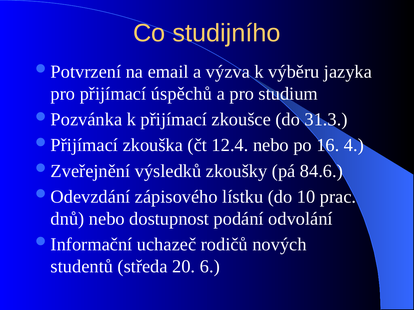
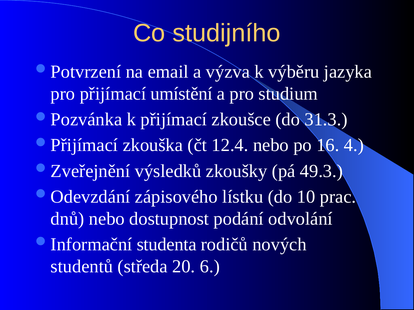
úspěchů: úspěchů -> umístění (182, 94)
84.6: 84.6 -> 49.3 (321, 171)
uchazeč: uchazeč -> studenta (167, 245)
